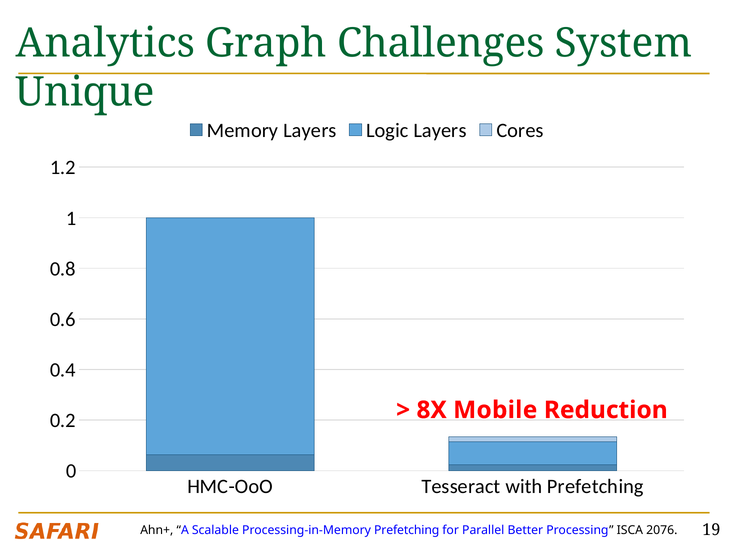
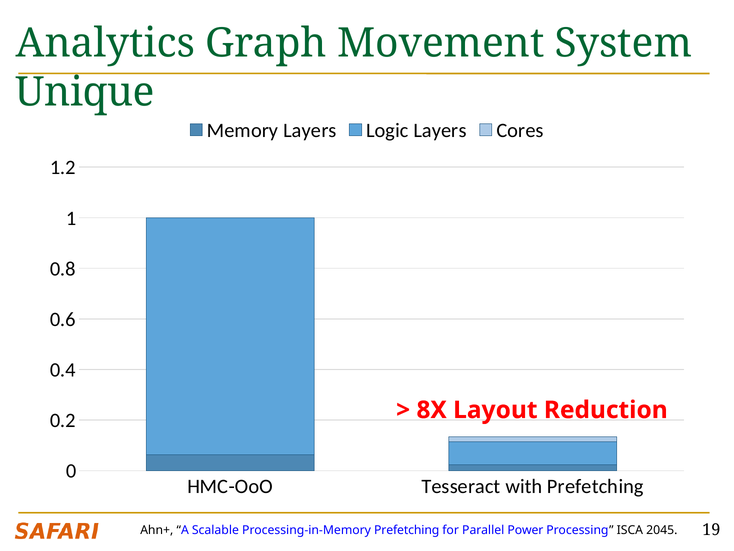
Challenges: Challenges -> Movement (441, 43)
Mobile: Mobile -> Layout (495, 410)
Better: Better -> Power (525, 530)
2076: 2076 -> 2045 (662, 530)
